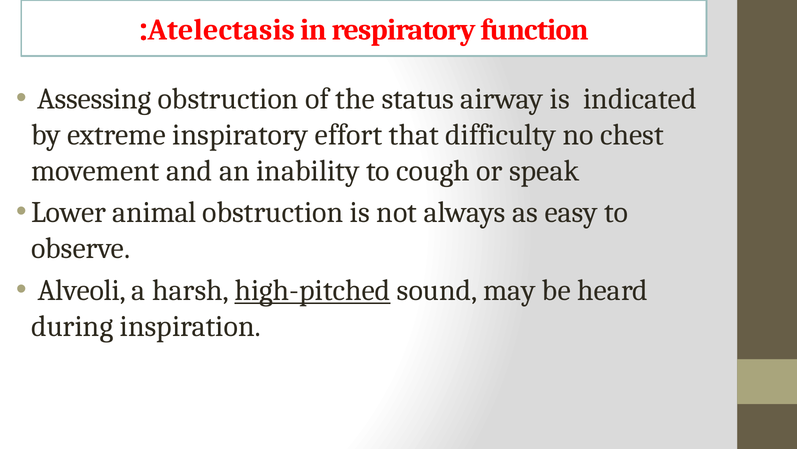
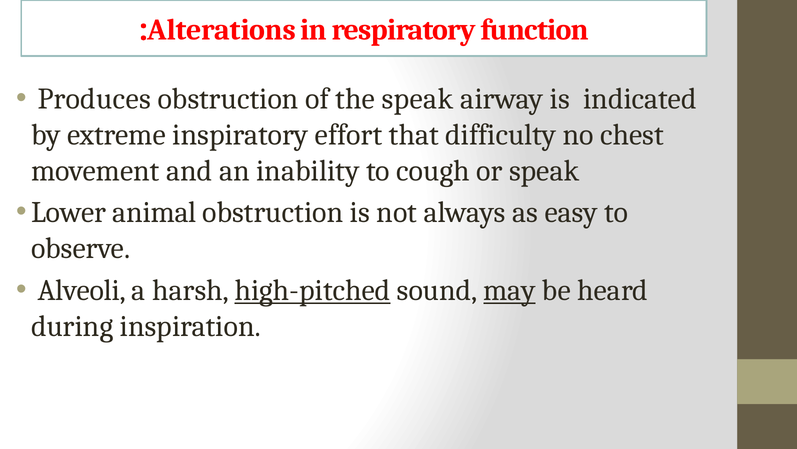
Atelectasis: Atelectasis -> Alterations (222, 30)
Assessing: Assessing -> Produces (94, 99)
the status: status -> speak (418, 99)
may underline: none -> present (509, 290)
